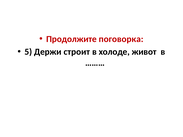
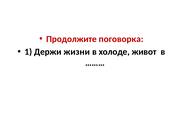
5: 5 -> 1 (28, 52)
строит: строит -> жизни (77, 52)
